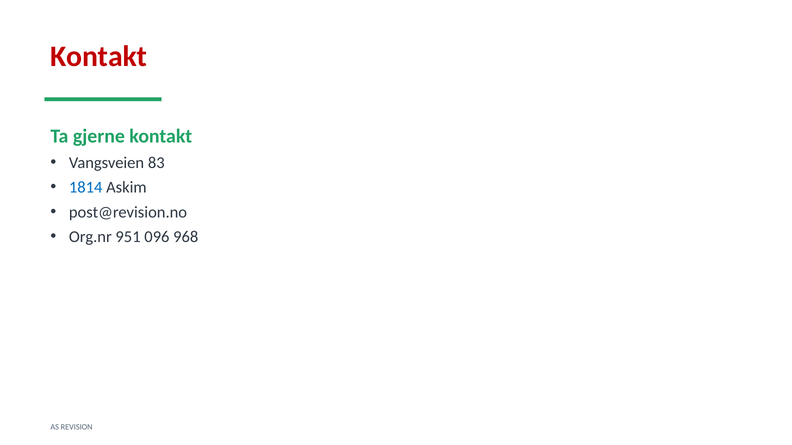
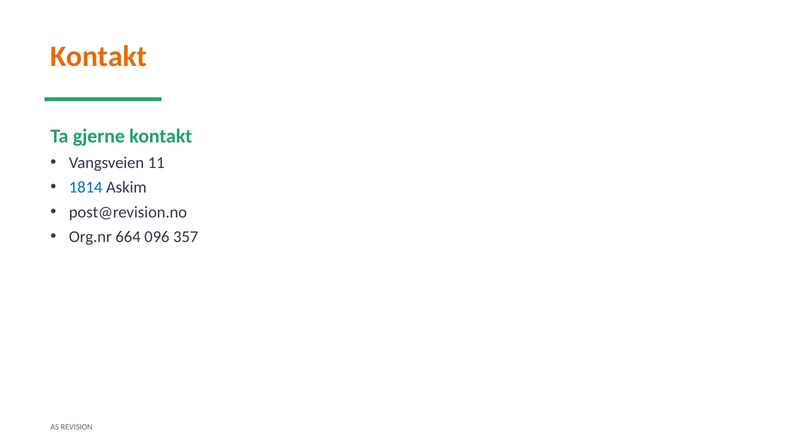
Kontakt colour: red -> orange (99, 57)
83: 83 -> 11 (156, 163)
951: 951 -> 664 (128, 237)
968: 968 -> 357 (186, 237)
